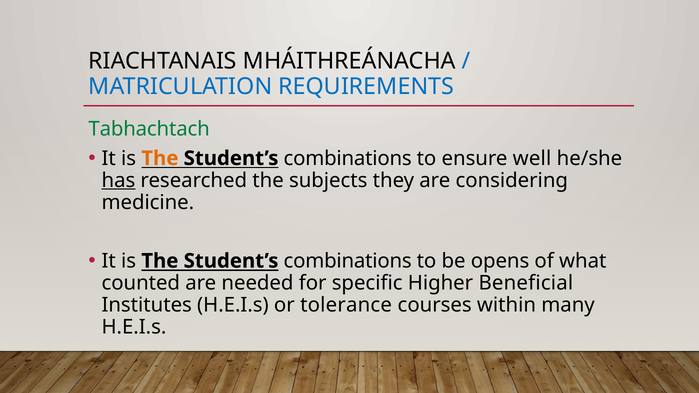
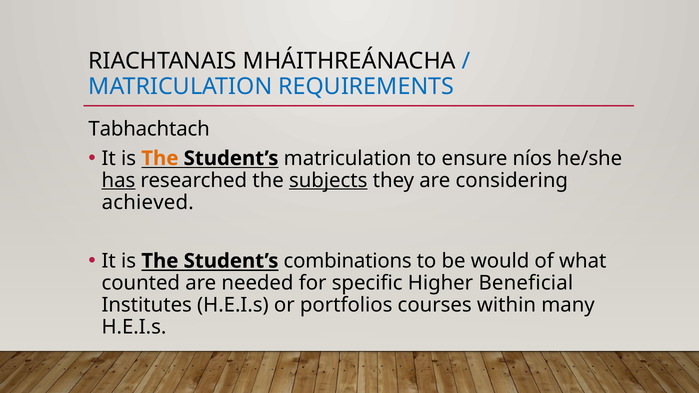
Tabhachtach colour: green -> black (149, 129)
combinations: combinations -> matriculation (348, 158)
well: well -> níos (532, 158)
subjects underline: none -> present (328, 180)
medicine: medicine -> achieved (148, 202)
opens: opens -> would (500, 261)
tolerance: tolerance -> portfolios (346, 305)
